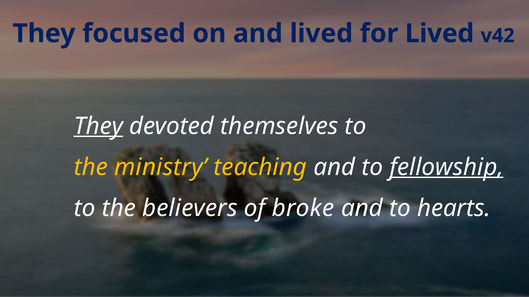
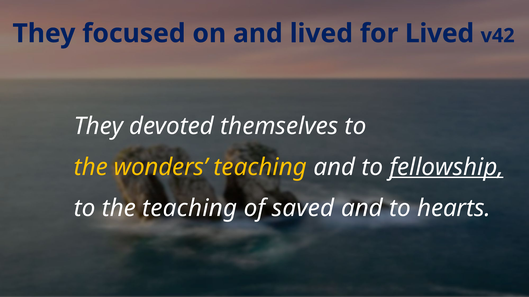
They underline: present -> none (98, 126)
ministry: ministry -> wonders (161, 167)
the believers: believers -> teaching (190, 208)
broke: broke -> saved (303, 208)
